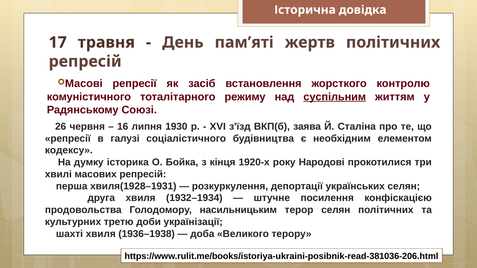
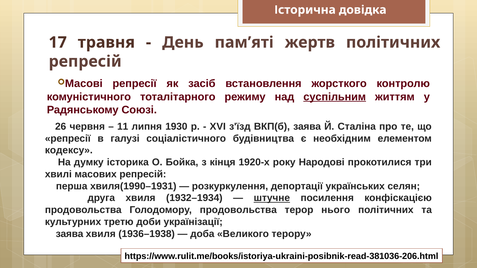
16: 16 -> 11 (123, 127)
хвиля(1928–1931: хвиля(1928–1931 -> хвиля(1990–1931 (133, 186)
штучне underline: none -> present (272, 198)
Голодомору насильницьким: насильницьким -> продовольства (238, 210)
терор селян: селян -> нього (336, 210)
шахті: шахті -> заява (70, 234)
